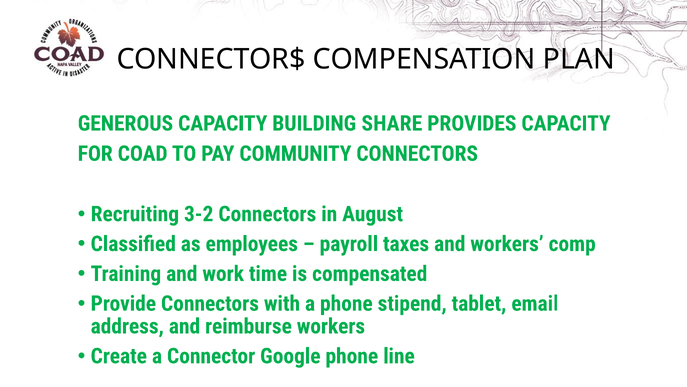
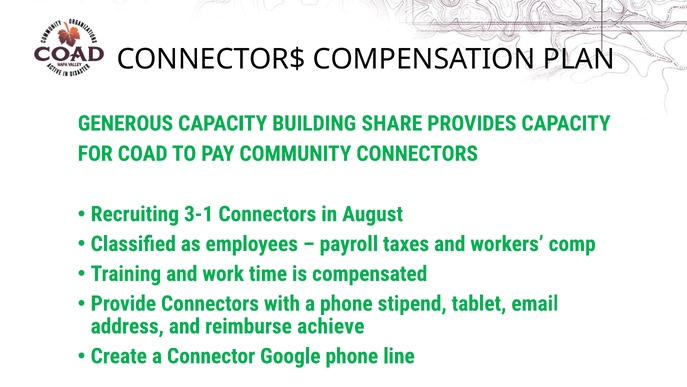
3-2: 3-2 -> 3-1 (199, 214)
reimburse workers: workers -> achieve (331, 326)
